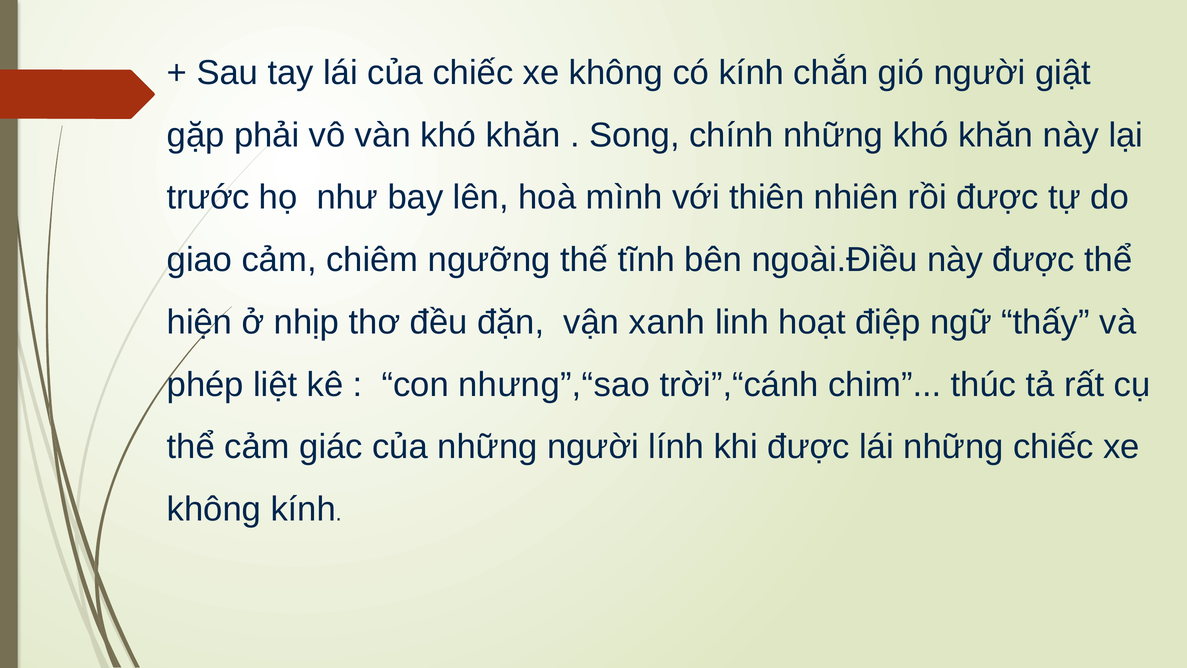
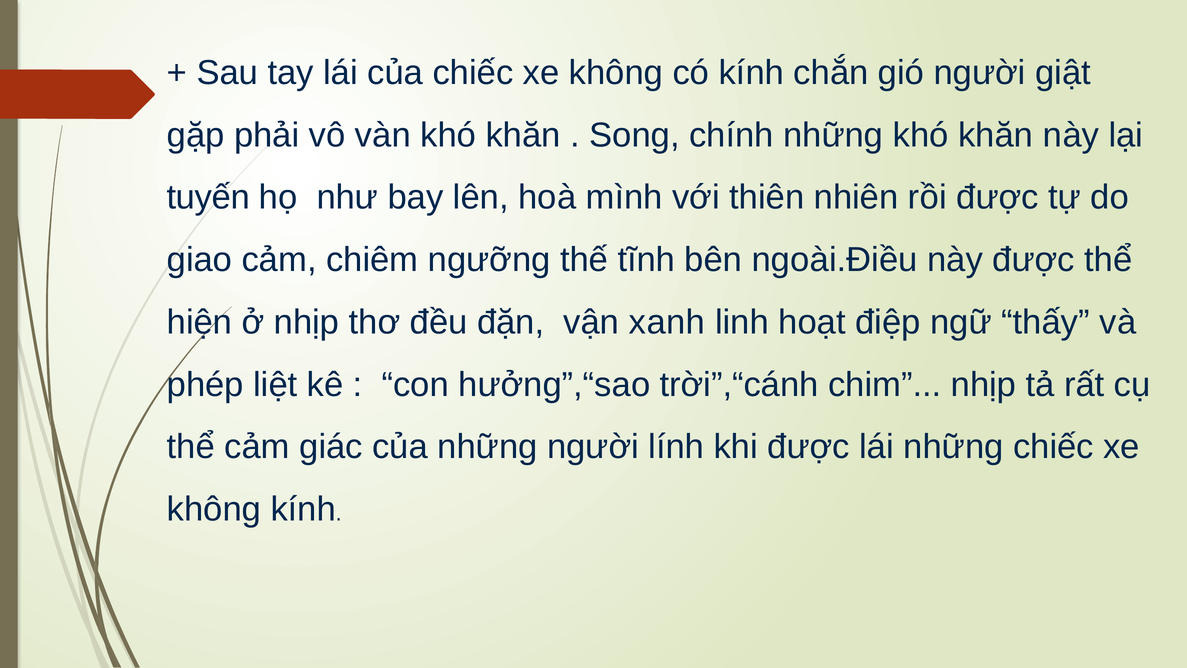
trước: trước -> tuyến (208, 197)
nhưng”,“sao: nhưng”,“sao -> hưởng”,“sao (554, 384)
chim thúc: thúc -> nhịp (984, 384)
